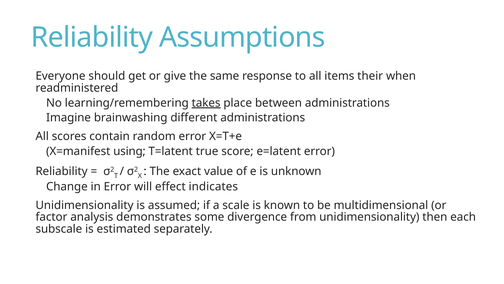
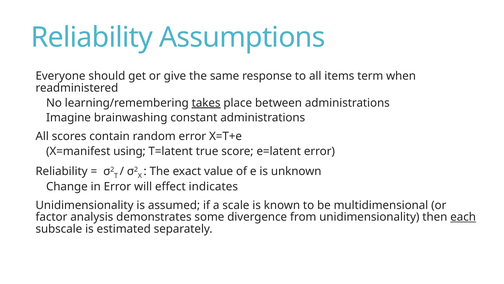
their: their -> term (370, 76)
different: different -> constant (194, 118)
each underline: none -> present (463, 217)
